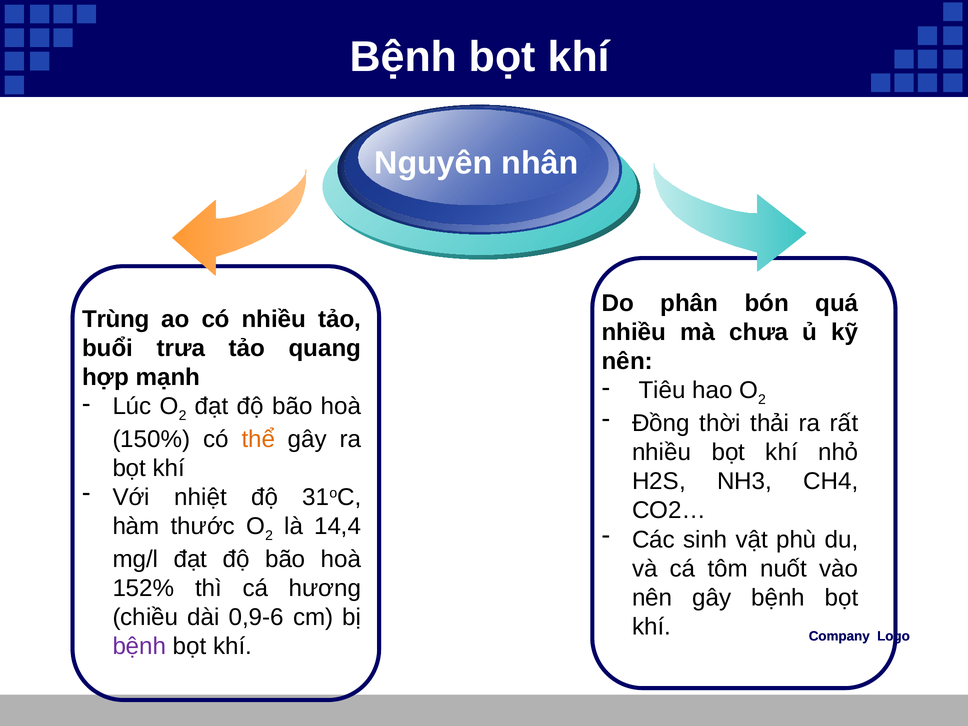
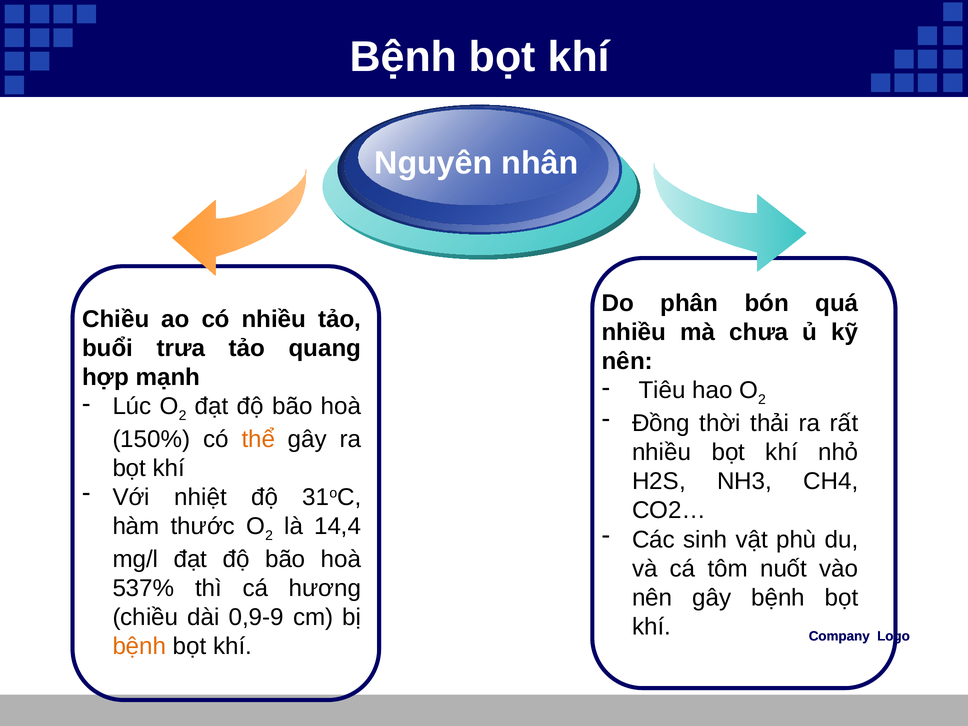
Trùng: Trùng -> Chiều (116, 319)
152%: 152% -> 537% (143, 588)
0,9-6: 0,9-6 -> 0,9-9 (256, 617)
bệnh colour: purple -> orange (139, 646)
